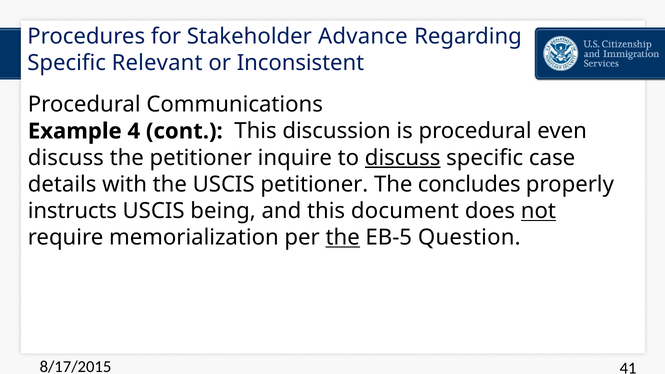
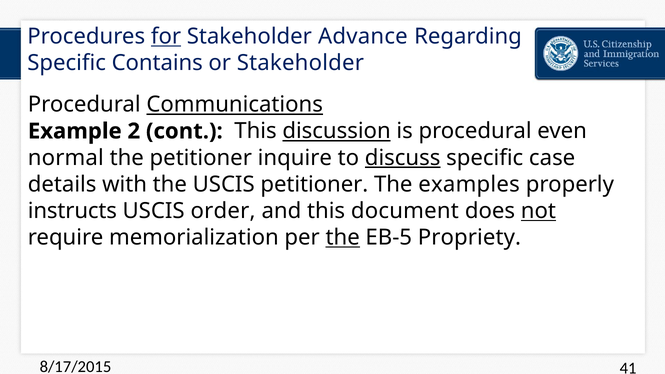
for underline: none -> present (166, 36)
Relevant: Relevant -> Contains (157, 63)
or Inconsistent: Inconsistent -> Stakeholder (300, 63)
Communications underline: none -> present (235, 105)
4: 4 -> 2 (134, 131)
discussion underline: none -> present (337, 131)
discuss: discuss -> normal (66, 158)
concludes: concludes -> examples (469, 184)
being: being -> order (223, 211)
Question: Question -> Propriety (469, 238)
